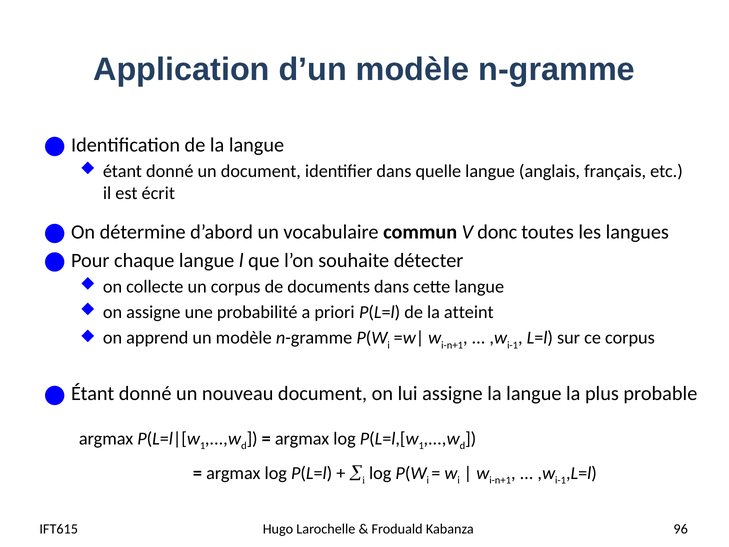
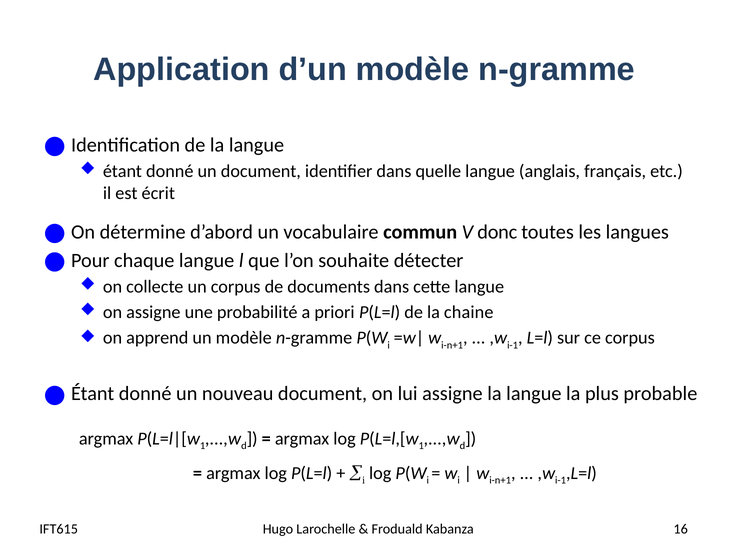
atteint: atteint -> chaine (469, 312)
96: 96 -> 16 (681, 529)
